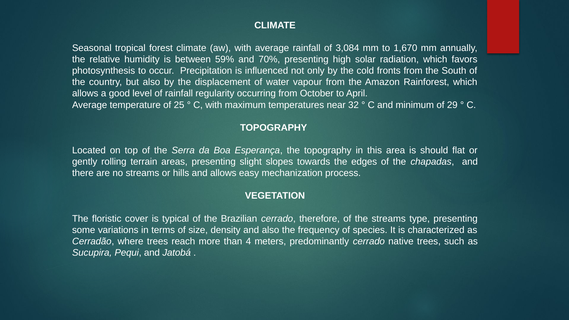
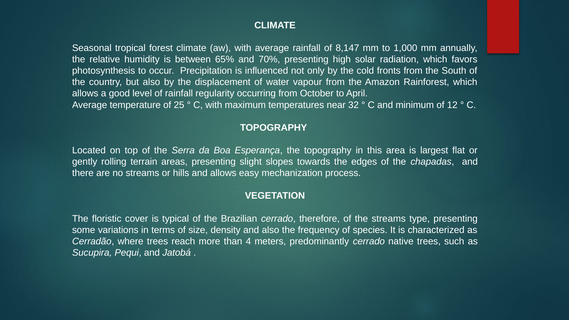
3,084: 3,084 -> 8,147 (347, 48)
1,670: 1,670 -> 1,000 (405, 48)
59%: 59% -> 65% (225, 59)
29: 29 -> 12 (452, 105)
should: should -> largest (434, 150)
